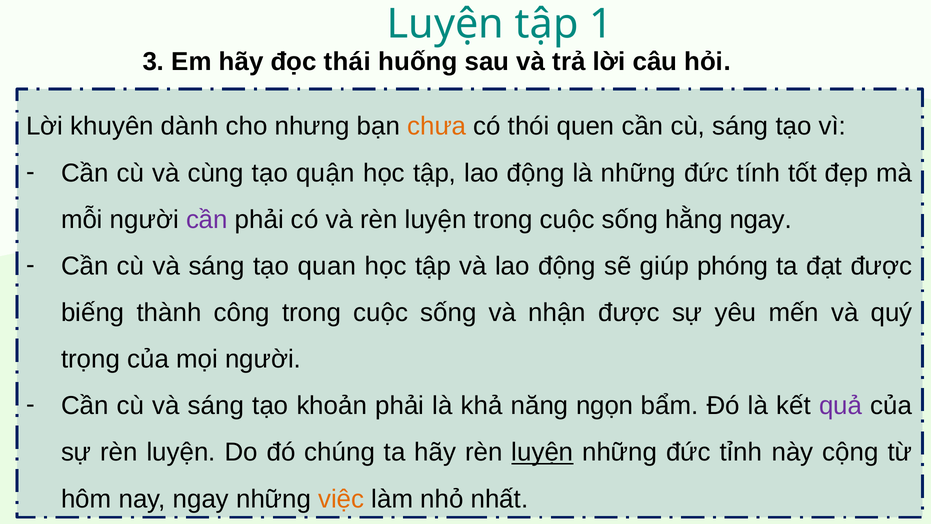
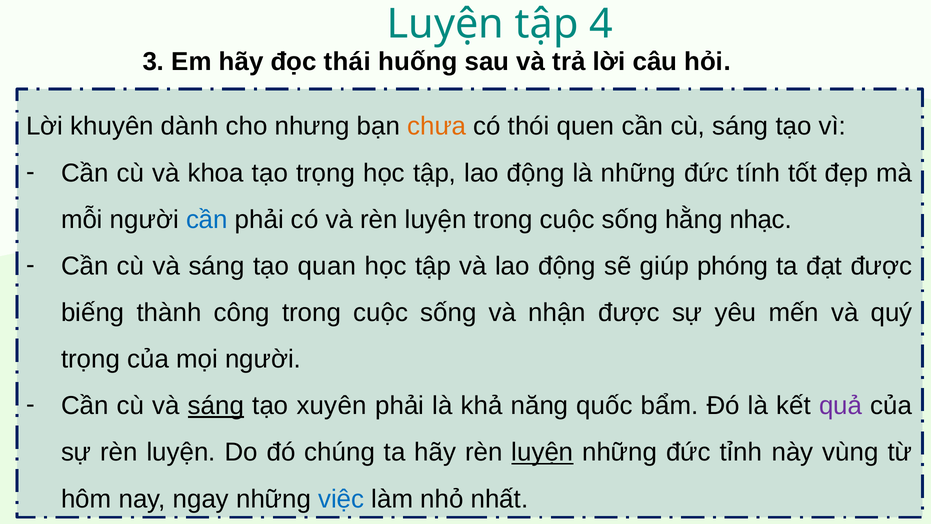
1: 1 -> 4 (601, 24)
cùng: cùng -> khoa (216, 173)
tạo quận: quận -> trọng (326, 173)
cần colour: purple -> blue (207, 219)
hằng ngay: ngay -> nhạc (761, 219)
sáng underline: none -> present (216, 406)
khoản: khoản -> xuyên (332, 406)
ngọn: ngọn -> quốc (605, 406)
cộng: cộng -> vùng (850, 452)
việc colour: orange -> blue (341, 499)
